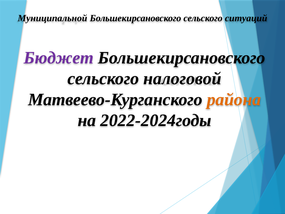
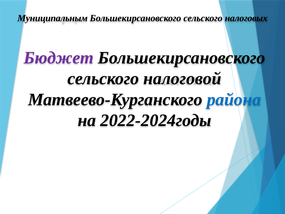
Муниципальной: Муниципальной -> Муниципальным (53, 18)
ситуаций: ситуаций -> налоговых (246, 18)
района colour: orange -> blue (234, 99)
